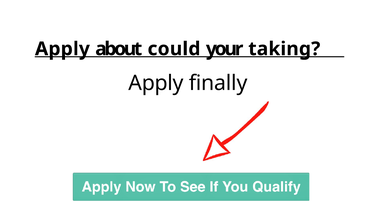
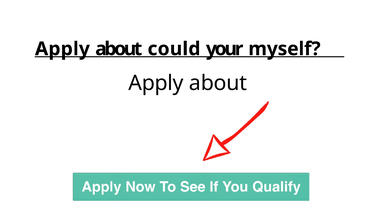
taking: taking -> myself (284, 49)
finally: finally -> about (218, 83)
